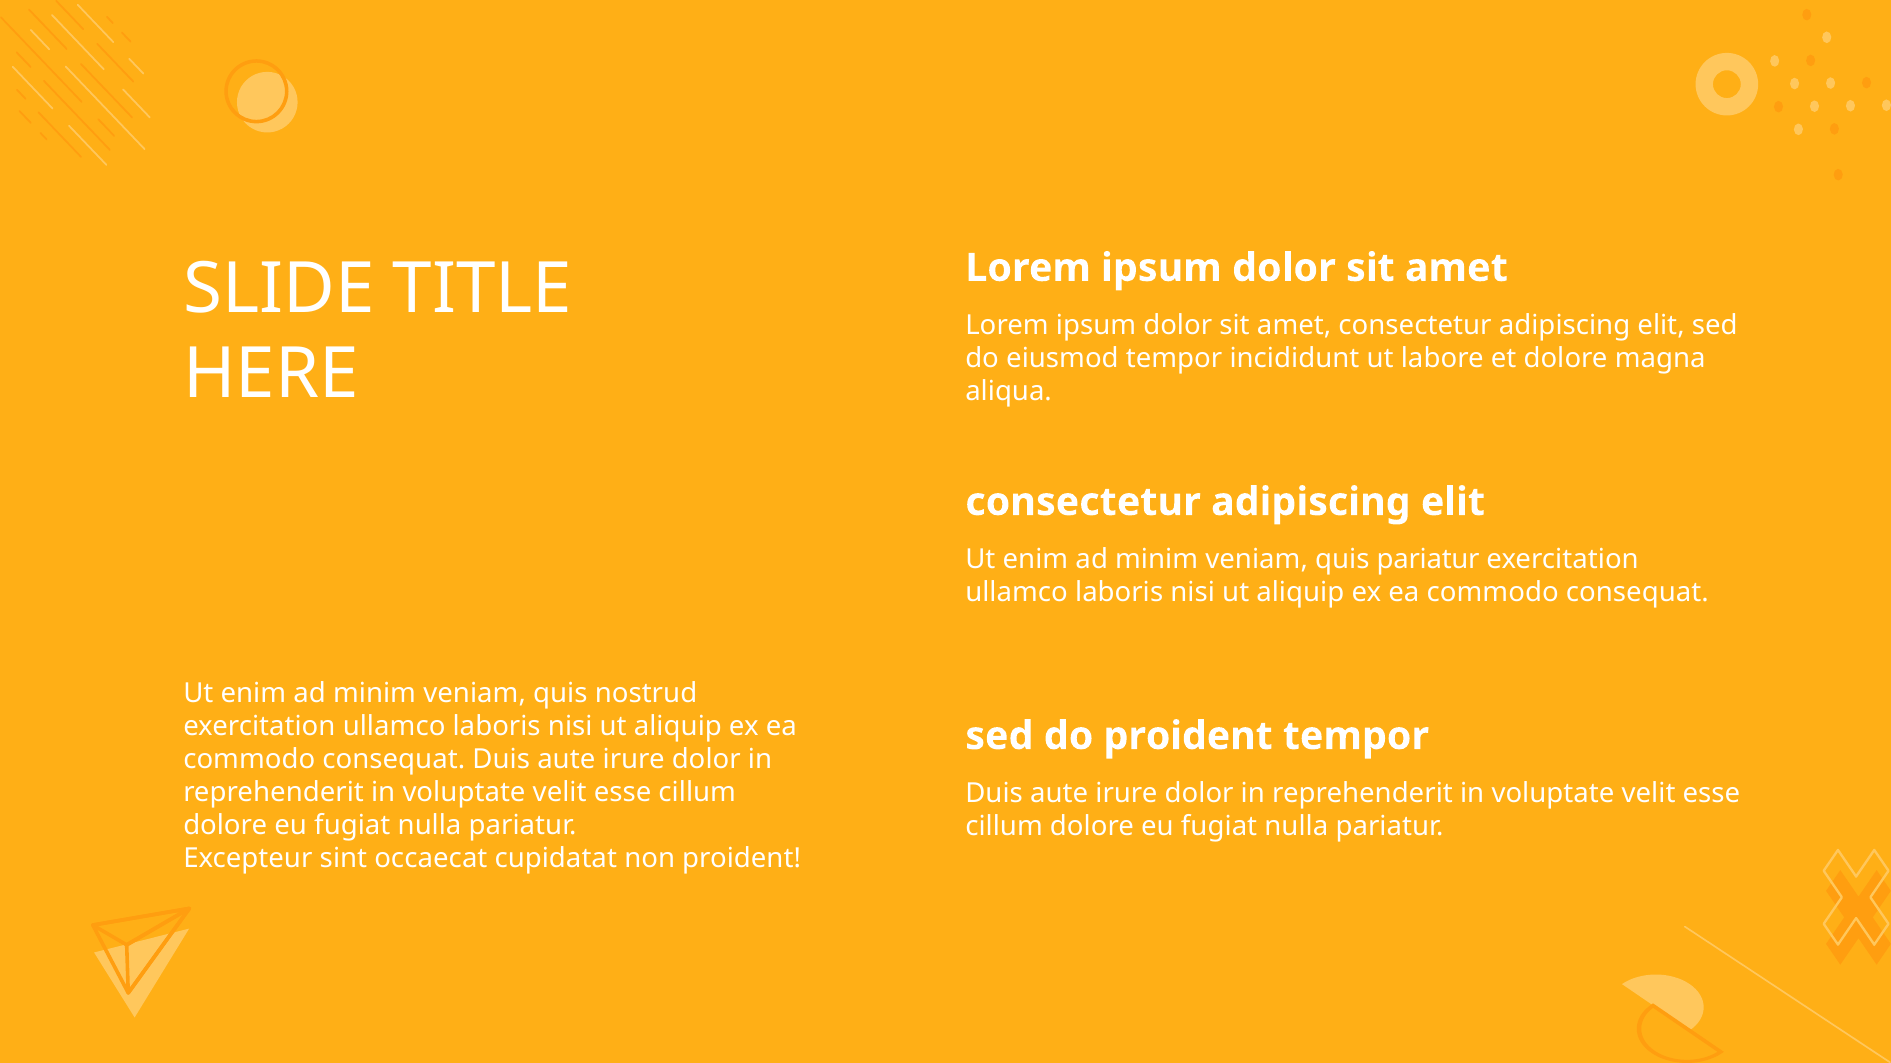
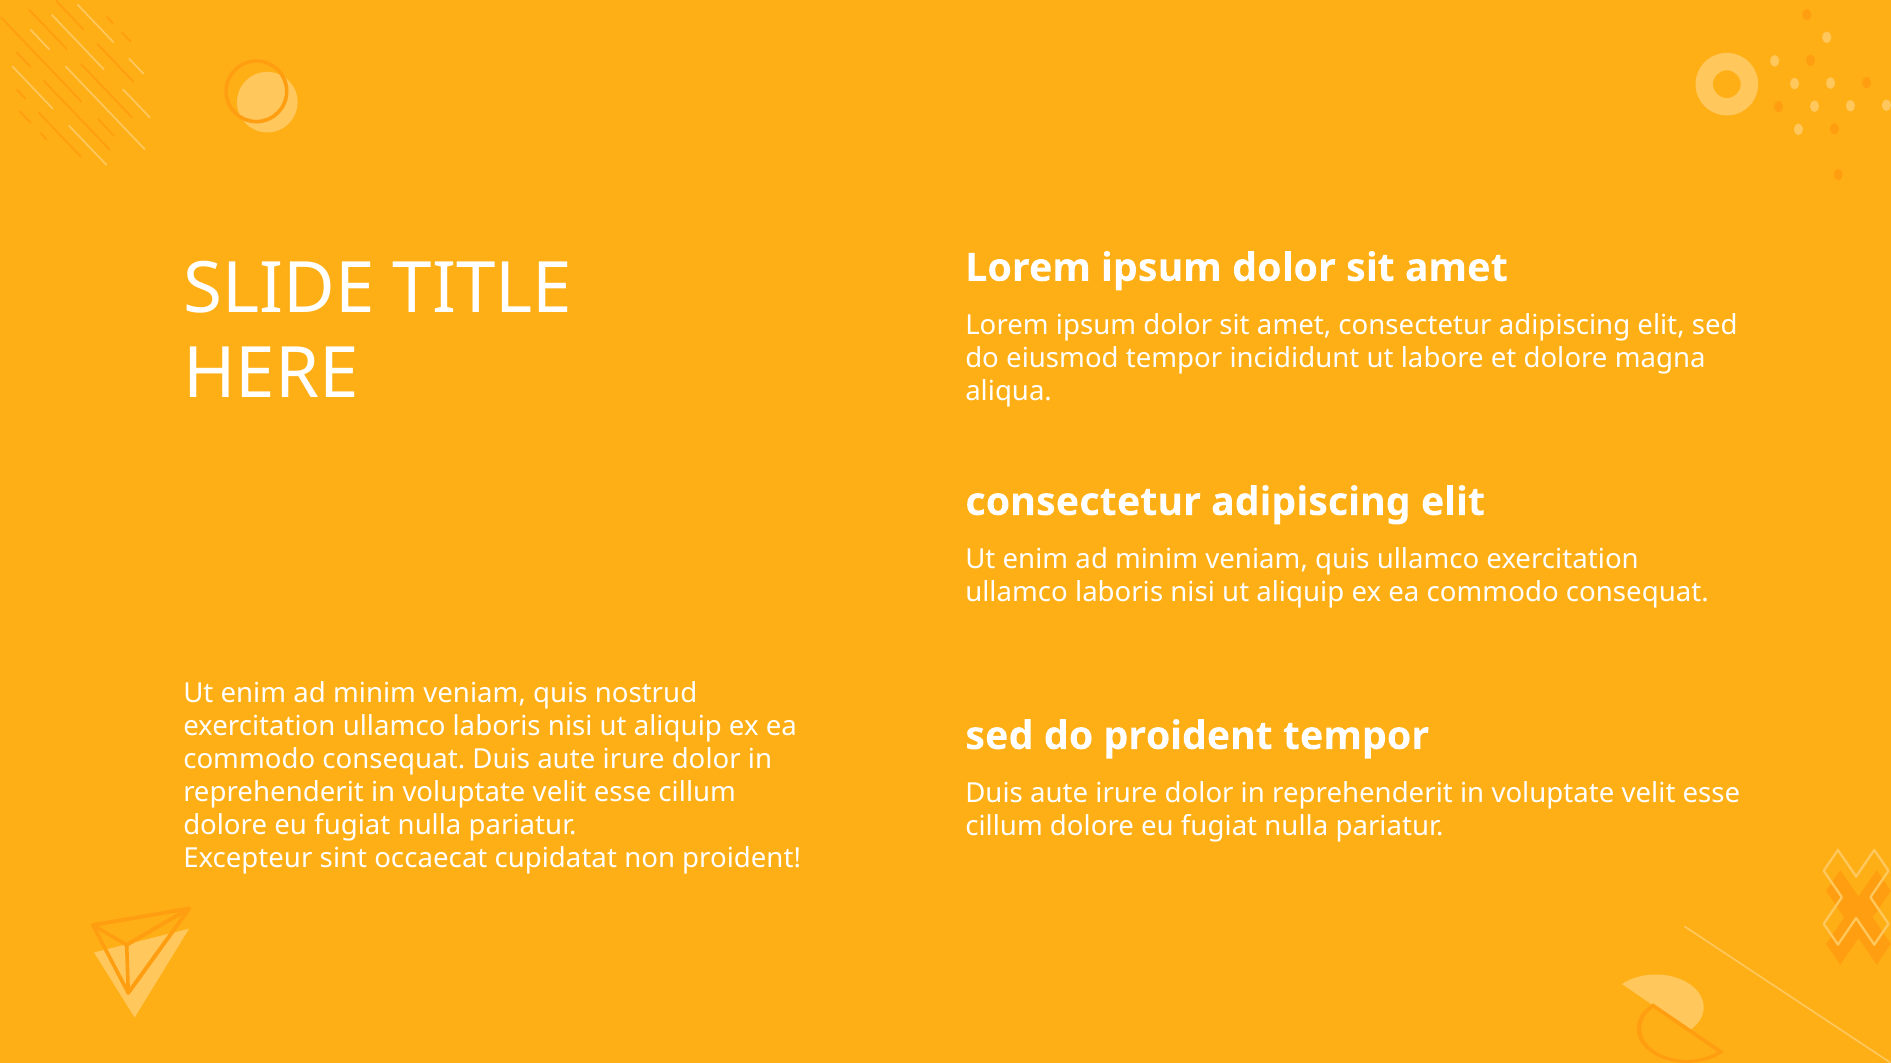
quis pariatur: pariatur -> ullamco (1428, 560)
